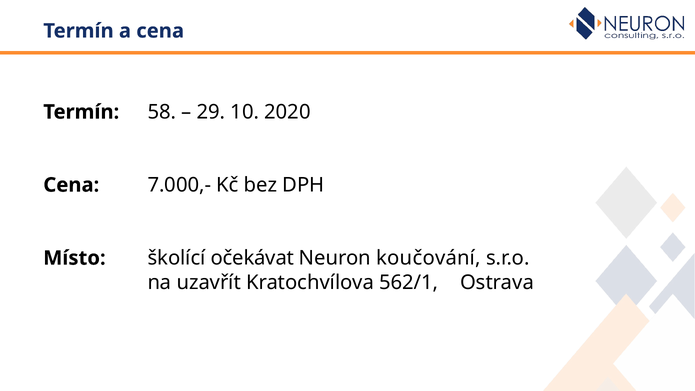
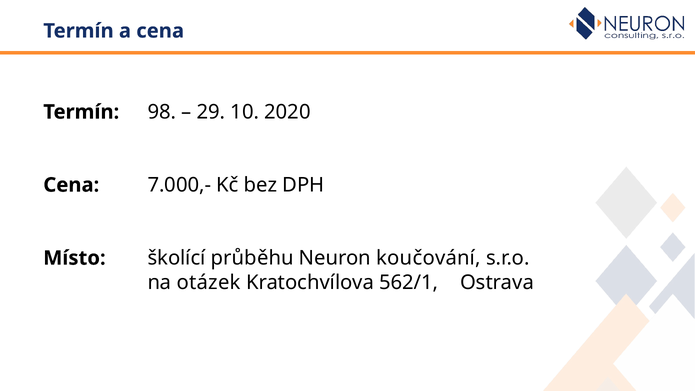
58: 58 -> 98 (162, 112)
očekávat: očekávat -> průběhu (252, 258)
uzavřít: uzavřít -> otázek (209, 282)
